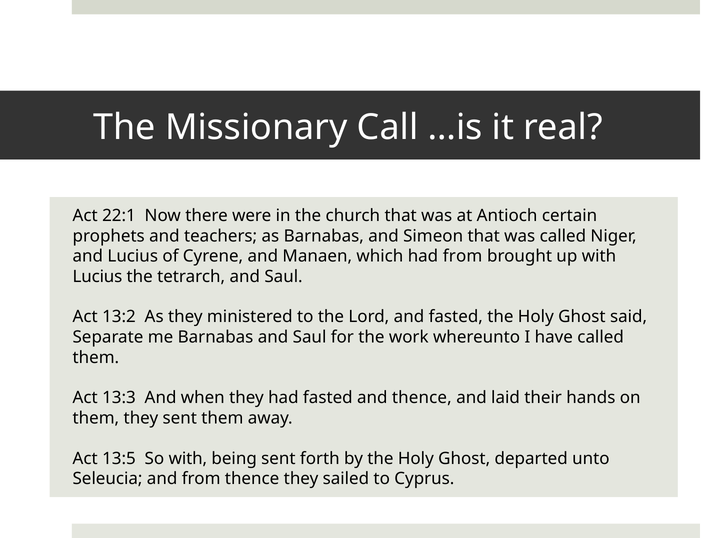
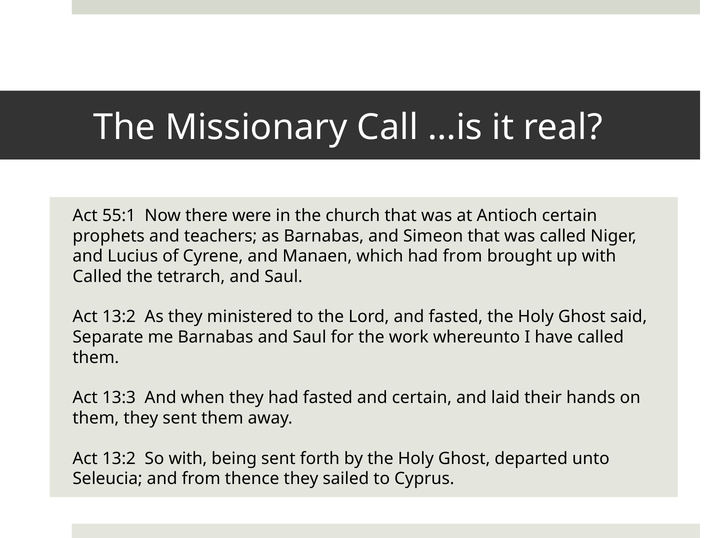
22:1: 22:1 -> 55:1 (119, 216)
Lucius: Lucius -> Called (97, 277)
and thence: thence -> certain (422, 398)
13:5: 13:5 -> 13:2 (119, 459)
